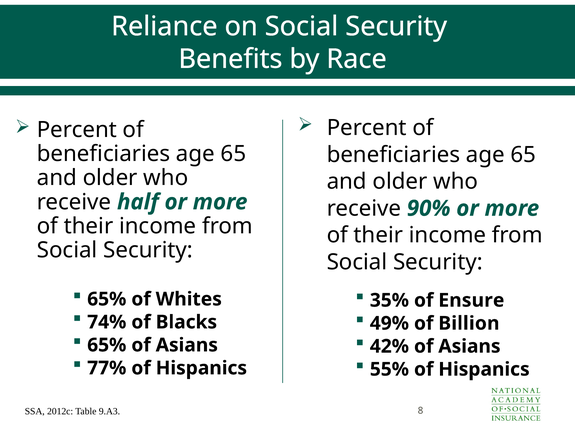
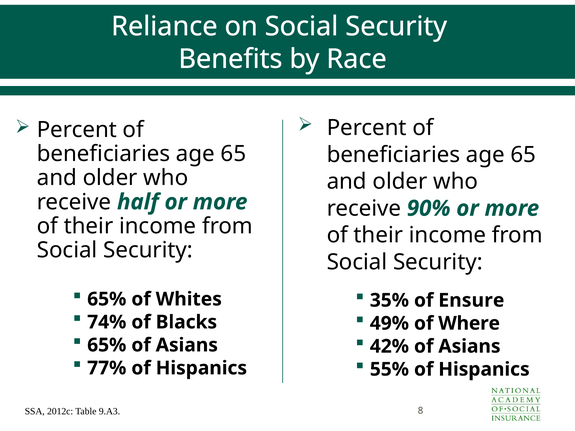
Billion: Billion -> Where (469, 324)
